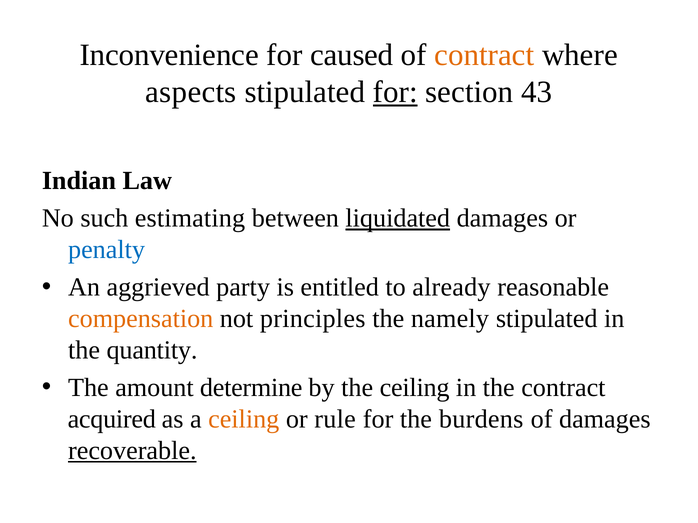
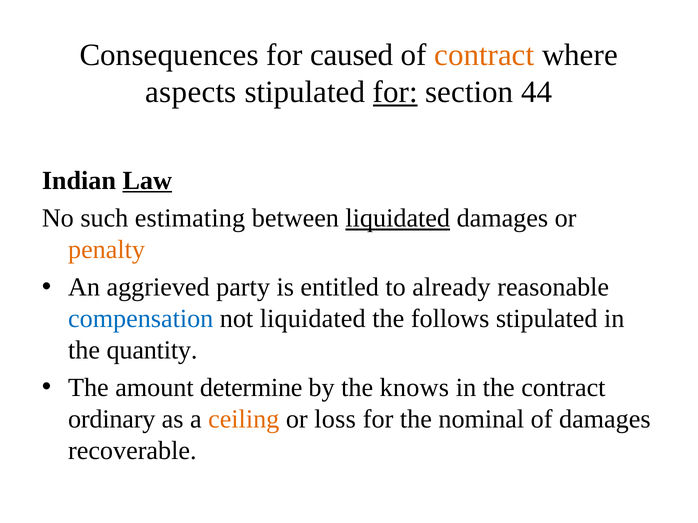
Inconvenience: Inconvenience -> Consequences (169, 55)
43: 43 -> 44 (537, 92)
Law underline: none -> present (147, 181)
penalty colour: blue -> orange (107, 250)
compensation colour: orange -> blue (141, 319)
not principles: principles -> liquidated (313, 319)
namely: namely -> follows (450, 319)
the ceiling: ceiling -> knows (414, 388)
acquired: acquired -> ordinary (112, 420)
rule: rule -> loss (335, 420)
burdens: burdens -> nominal (481, 420)
recoverable underline: present -> none (132, 451)
